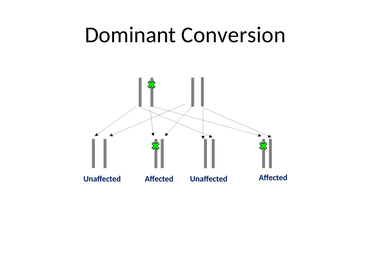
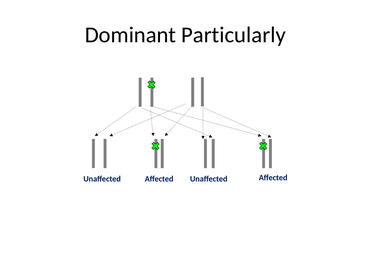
Conversion: Conversion -> Particularly (233, 35)
